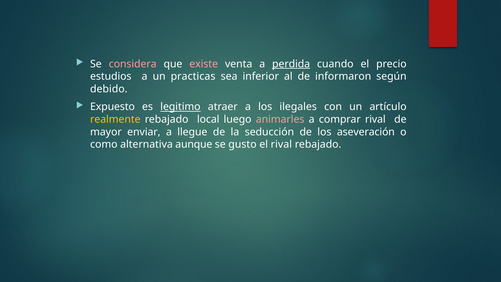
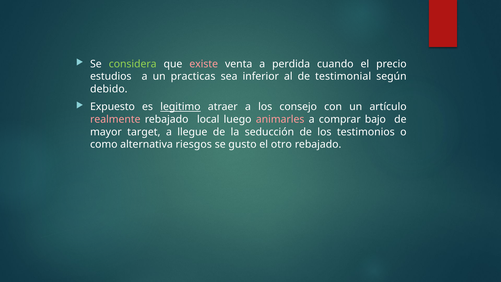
considera colour: pink -> light green (133, 64)
perdida underline: present -> none (291, 64)
informaron: informaron -> testimonial (343, 76)
ilegales: ilegales -> consejo (298, 107)
realmente colour: yellow -> pink (115, 119)
comprar rival: rival -> bajo (375, 119)
enviar: enviar -> target (144, 132)
aseveración: aseveración -> testimonios (366, 132)
aunque: aunque -> riesgos (194, 144)
el rival: rival -> otro (281, 144)
